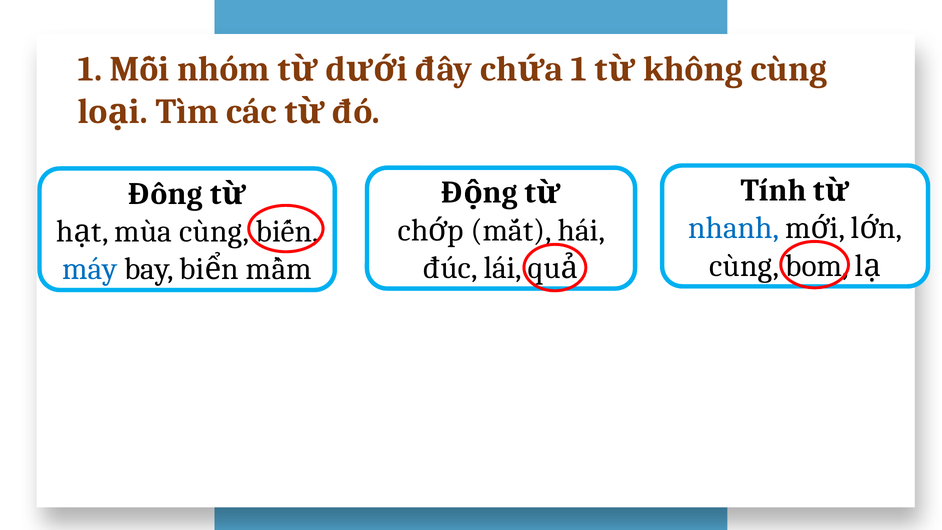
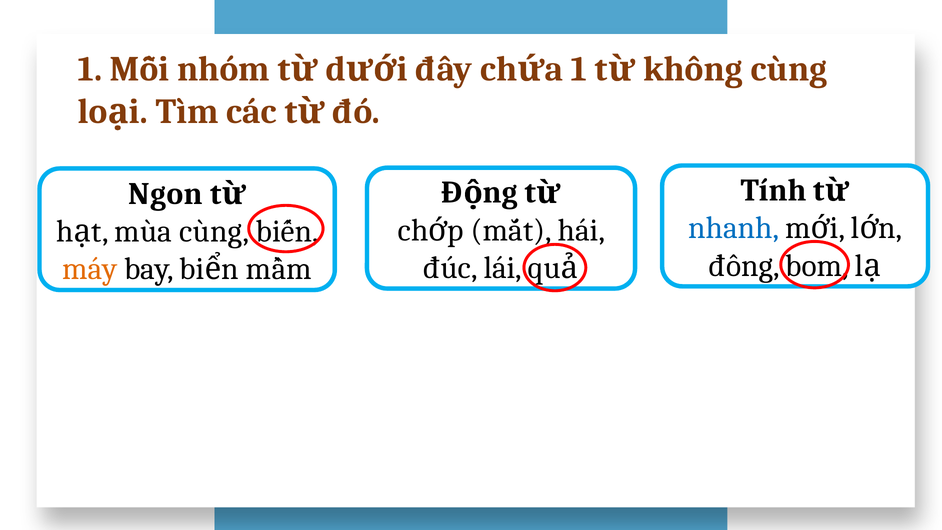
Đông: Đông -> Ngon (165, 194)
cùng: cùng -> đông (744, 266)
máy colour: blue -> orange (90, 269)
